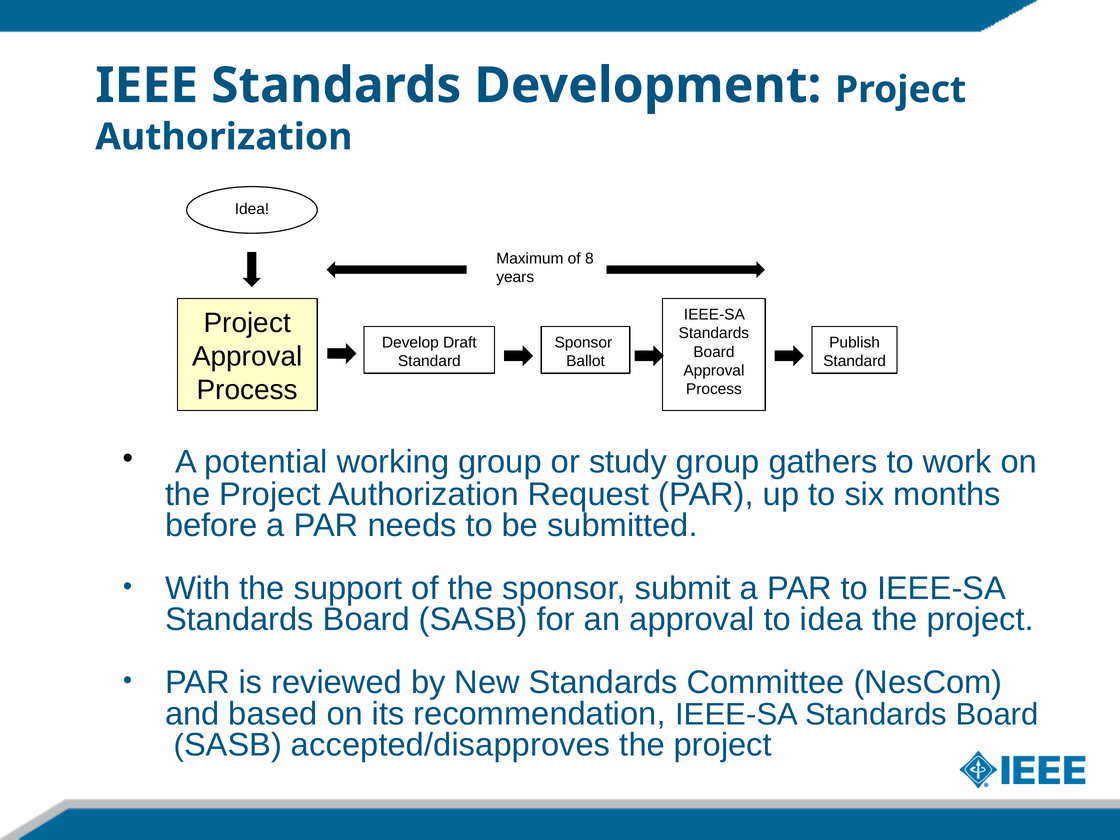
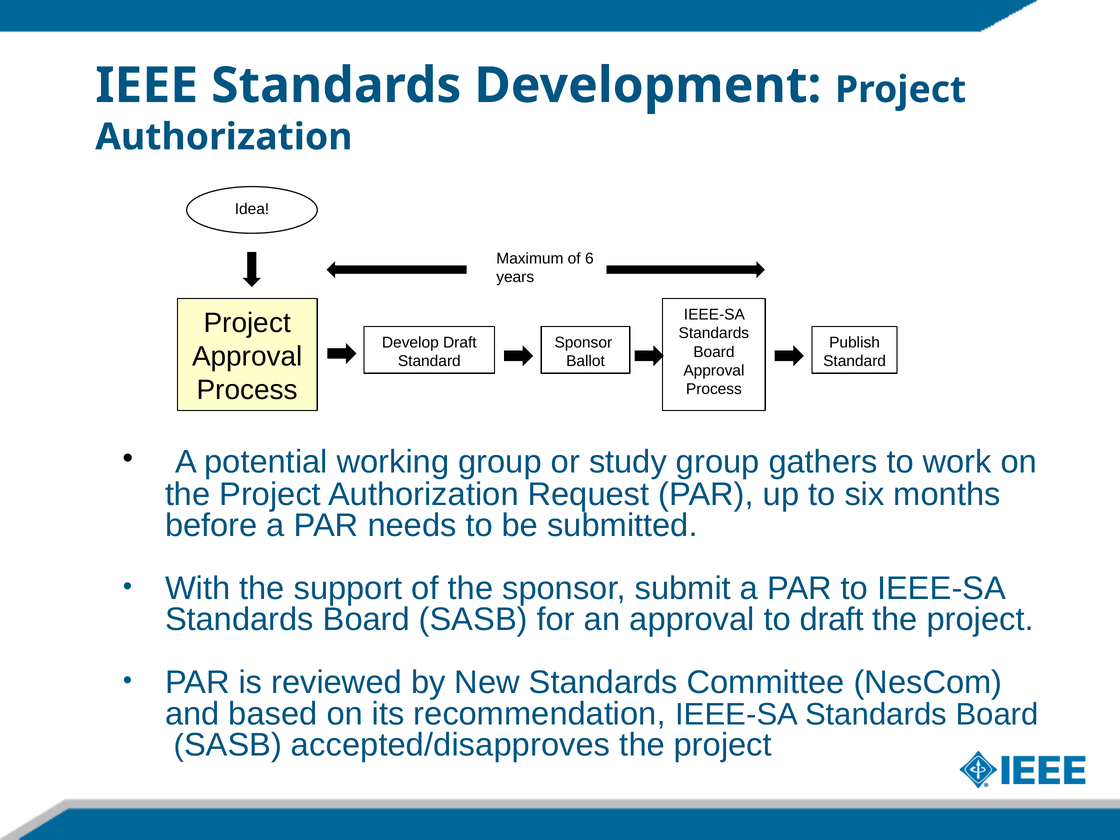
8: 8 -> 6 (589, 259)
to idea: idea -> draft (832, 620)
